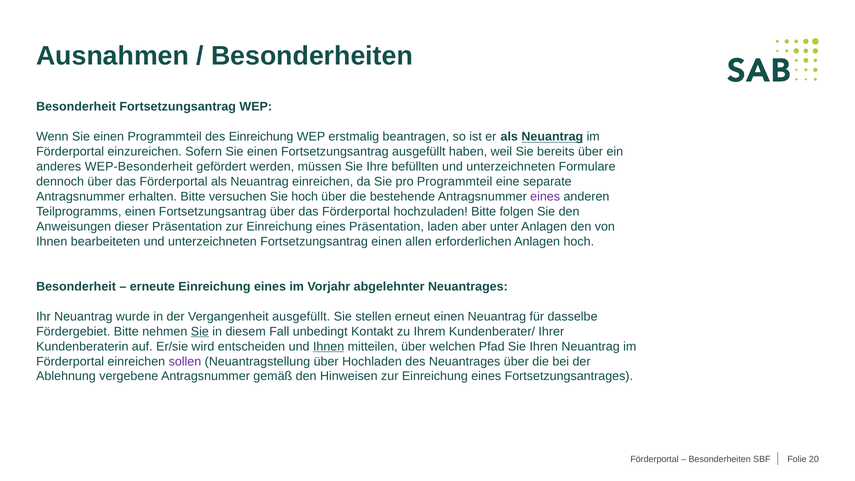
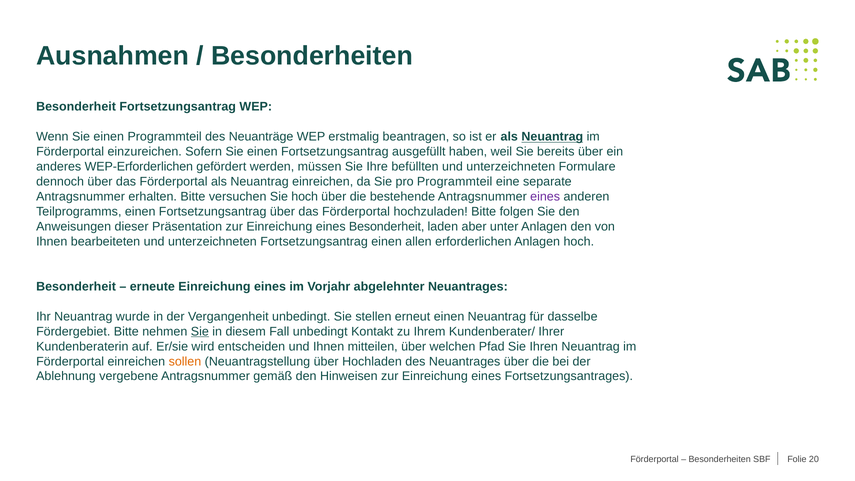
des Einreichung: Einreichung -> Neuanträge (261, 137)
WEP-Besonderheit: WEP-Besonderheit -> WEP-Erforderlichen (139, 167)
eines Präsentation: Präsentation -> Besonderheit (387, 227)
Vergangenheit ausgefüllt: ausgefüllt -> unbedingt (301, 316)
Ihnen underline: present -> none (329, 346)
sollen colour: purple -> orange (185, 361)
